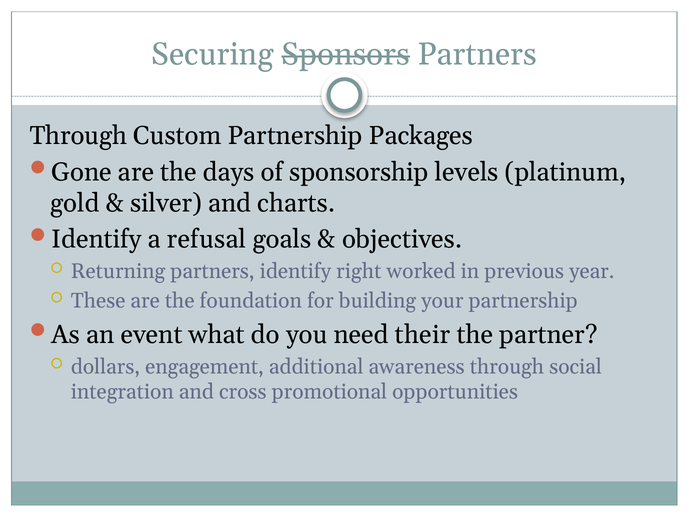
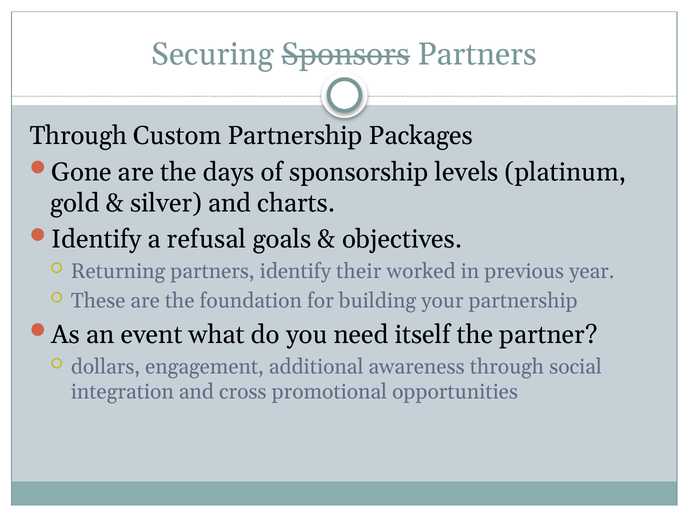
right: right -> their (359, 271)
their: their -> itself (423, 334)
